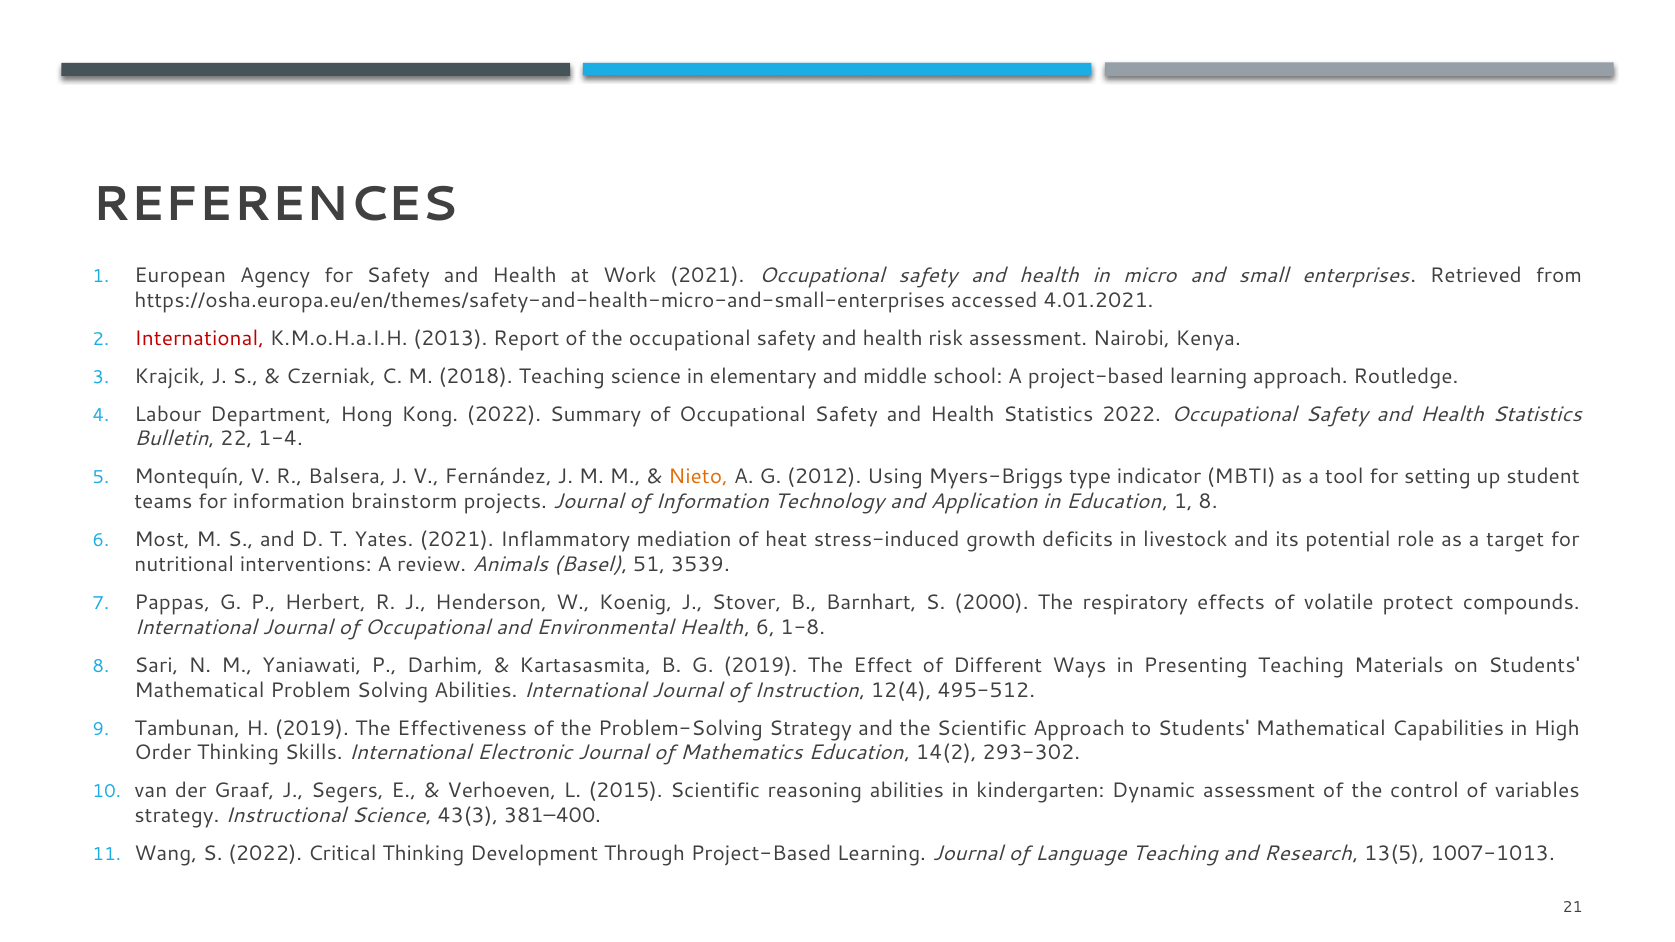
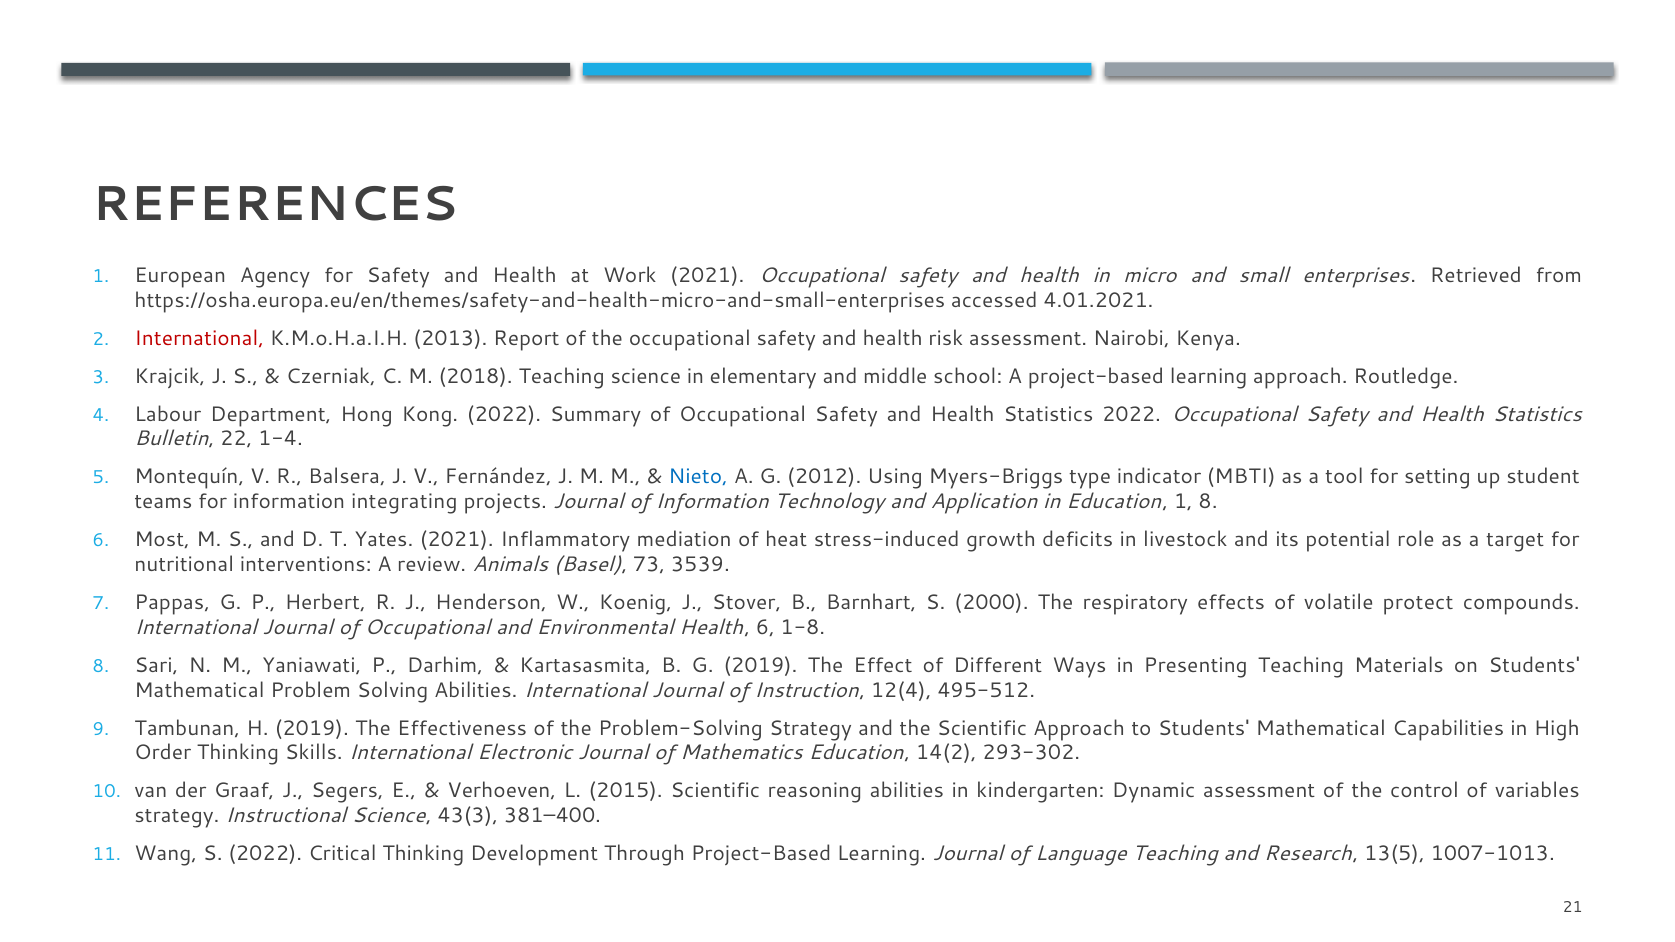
Nieto colour: orange -> blue (698, 477)
brainstorm: brainstorm -> integrating (404, 502)
51: 51 -> 73 (649, 565)
